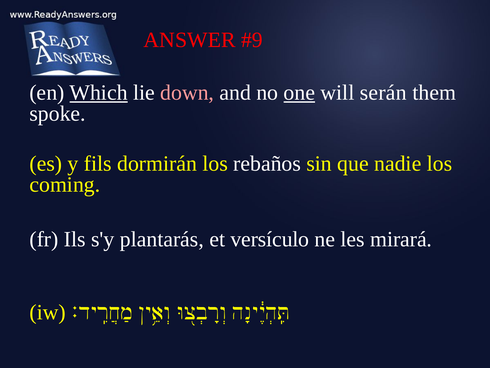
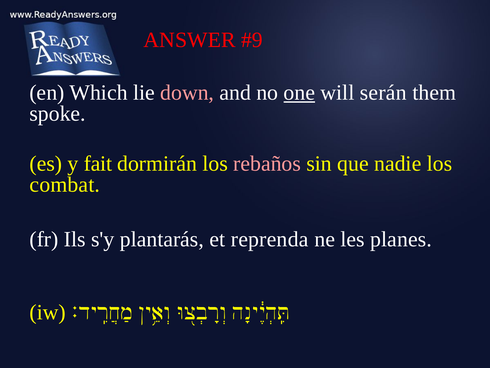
Which underline: present -> none (99, 93)
fils: fils -> fait (98, 164)
rebaños colour: white -> pink (267, 164)
coming: coming -> combat (65, 184)
versículo: versículo -> reprenda (270, 239)
mirará: mirará -> planes (401, 239)
